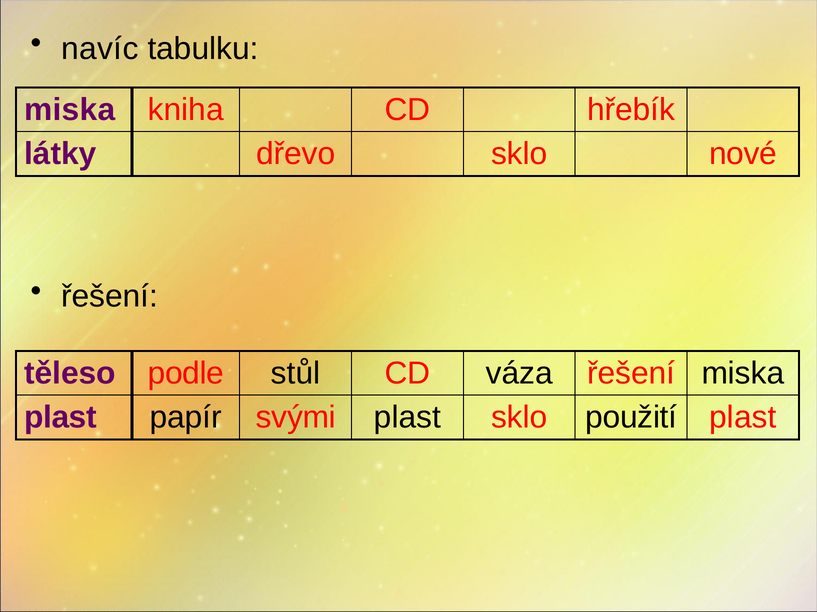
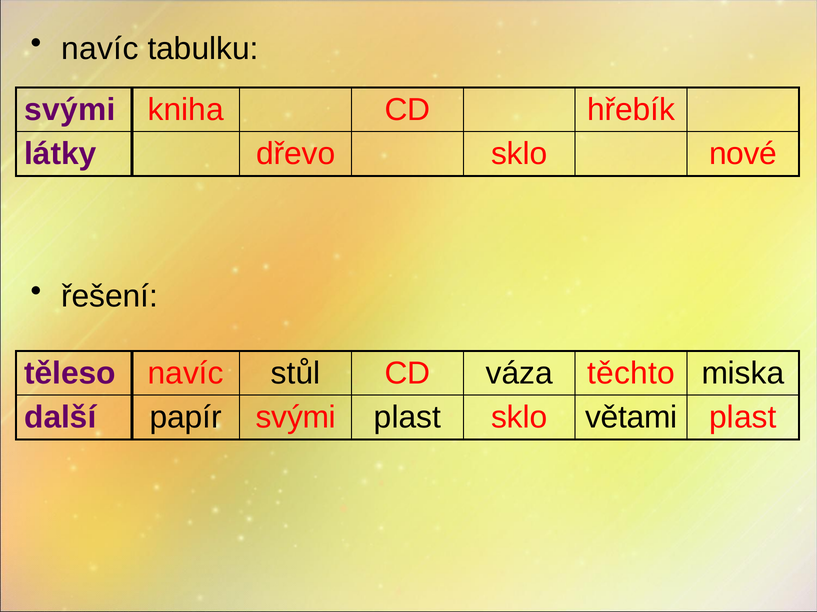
miska: miska -> svými (70, 110)
těleso podle: podle -> navíc (186, 374)
váza řešení: řešení -> těchto (631, 374)
plast: plast -> další (60, 418)
použití: použití -> větami (631, 418)
